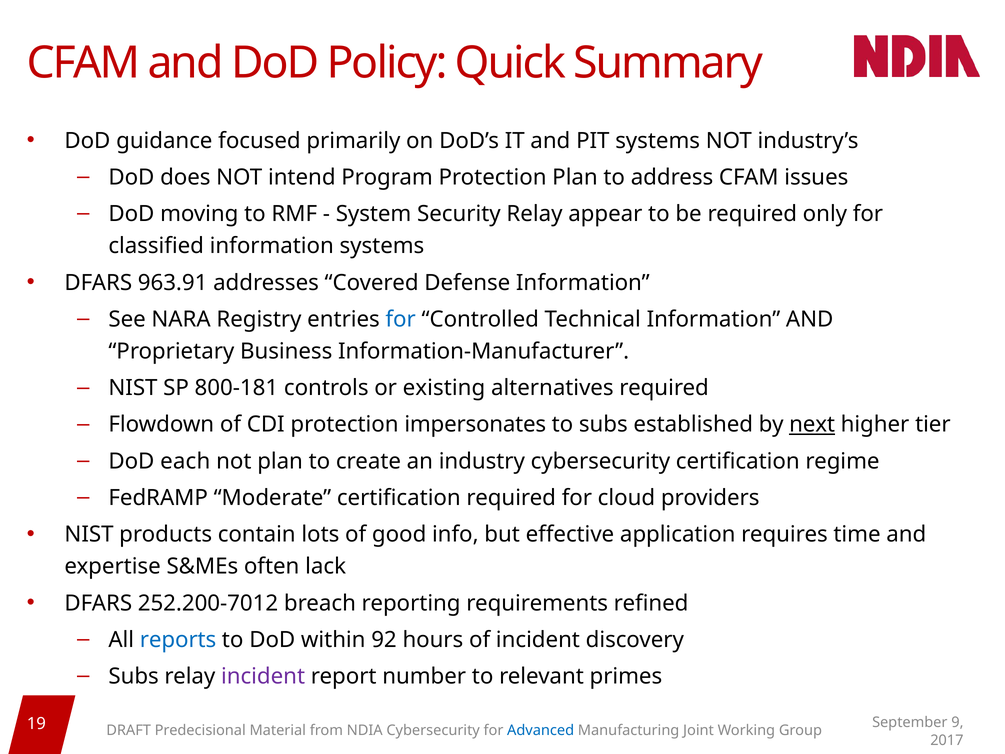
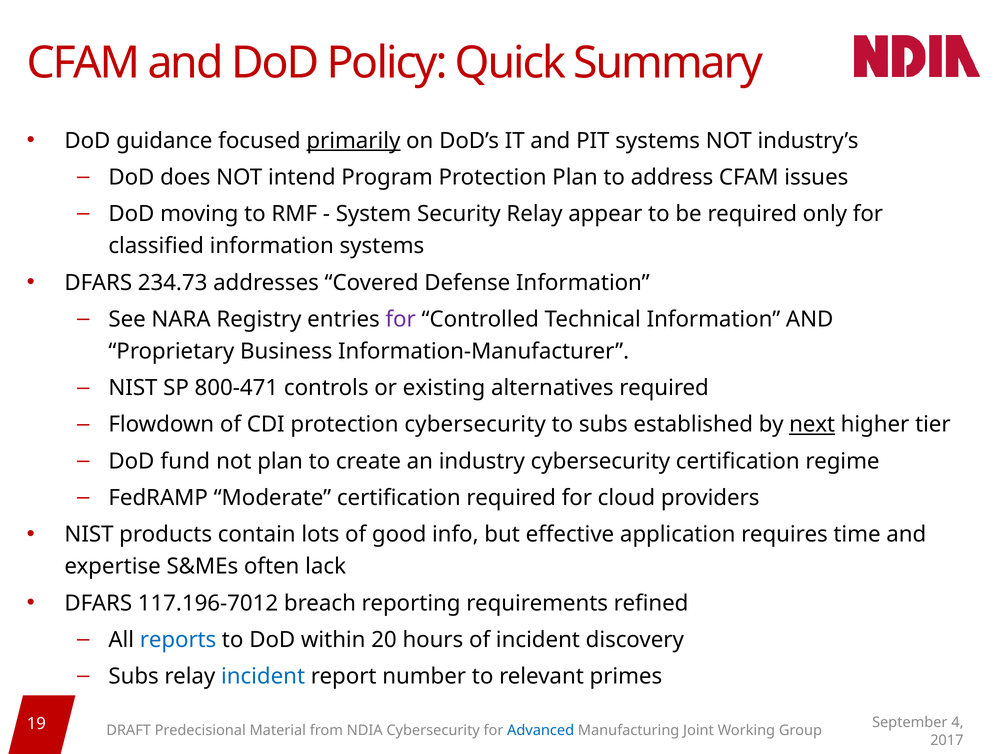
primarily underline: none -> present (353, 141)
963.91: 963.91 -> 234.73 (173, 283)
for colour: blue -> purple (401, 319)
800-181: 800-181 -> 800-471 (236, 388)
protection impersonates: impersonates -> cybersecurity (475, 424)
each: each -> fund (185, 461)
252.200-7012: 252.200-7012 -> 117.196-7012 (208, 603)
92: 92 -> 20 (384, 640)
incident colour: purple -> blue (263, 676)
9: 9 -> 4 (957, 722)
